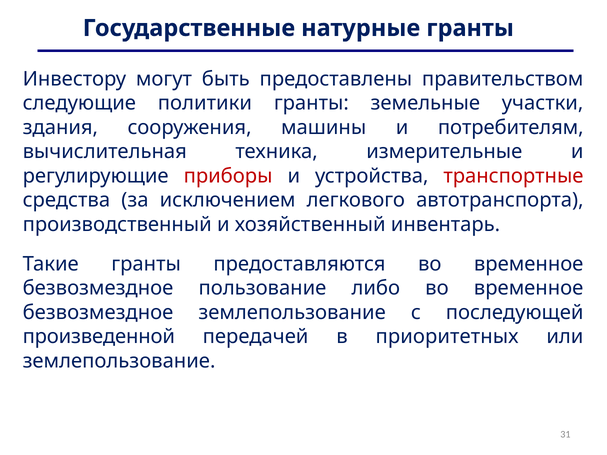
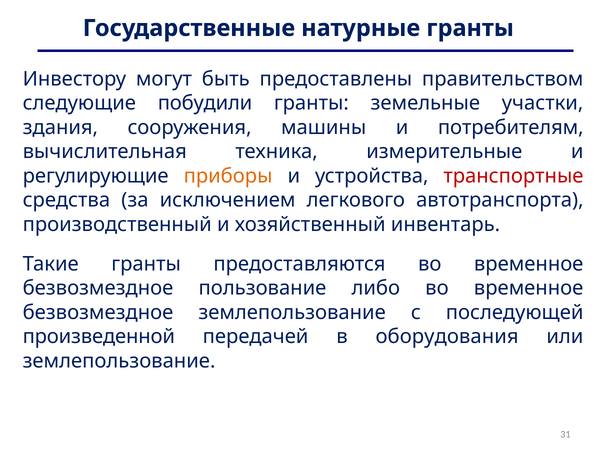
политики: политики -> побудили (205, 103)
приборы colour: red -> orange (228, 176)
приоритетных: приоритетных -> оборудования (447, 337)
